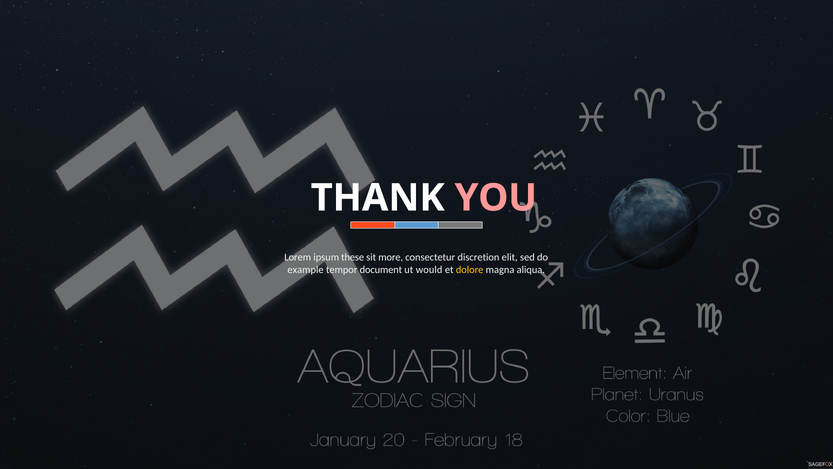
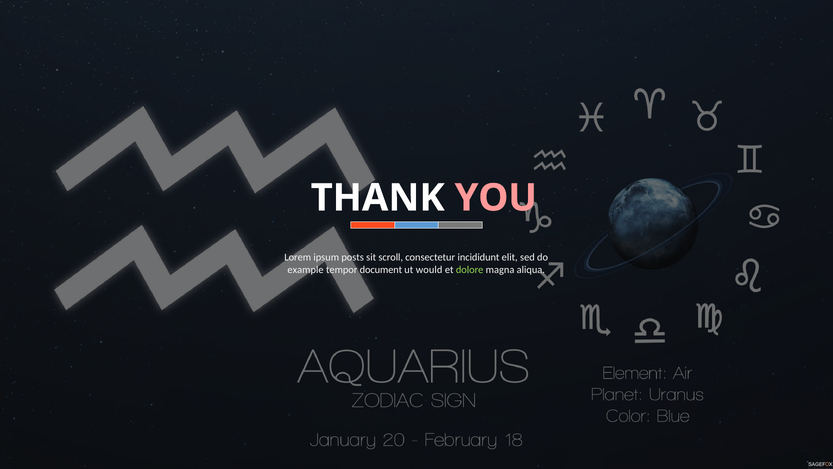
these: these -> posts (353, 257)
more: more -> scroll (391, 257)
discretion: discretion -> incididunt (479, 257)
dolore colour: yellow -> light green (470, 270)
